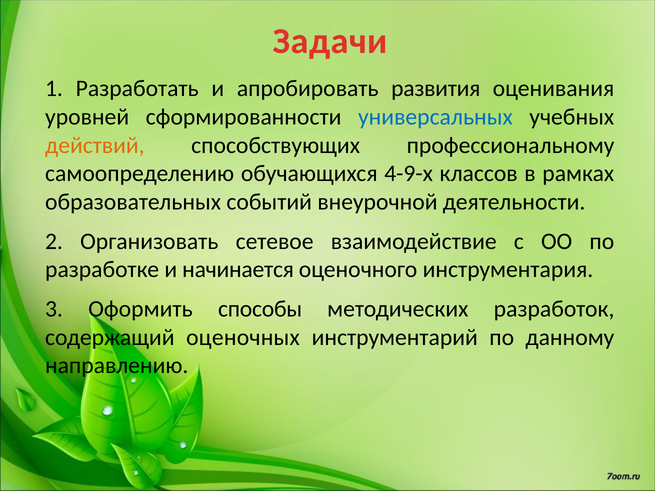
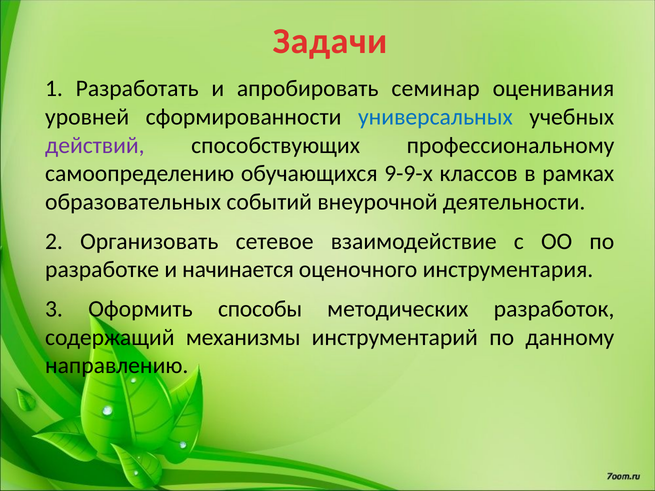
развития: развития -> семинар (436, 89)
действий colour: orange -> purple (95, 145)
4-9-х: 4-9-х -> 9-9-х (409, 174)
оценочных: оценочных -> механизмы (243, 337)
